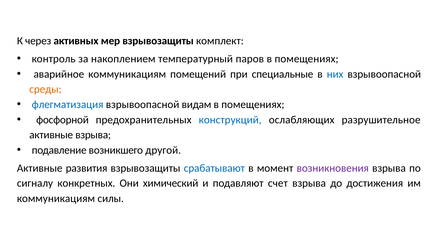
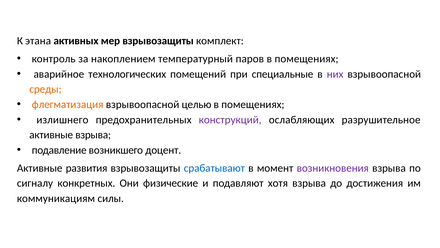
через: через -> этана (38, 41)
аварийное коммуникациям: коммуникациям -> технологических (127, 74)
них colour: blue -> purple (335, 74)
флегматизация colour: blue -> orange (68, 104)
видам: видам -> целью (197, 104)
фосфорной: фосфорной -> излишнего (62, 119)
конструкций colour: blue -> purple (230, 119)
другой: другой -> доцент (163, 150)
химический: химический -> физические (171, 183)
счет: счет -> хотя (278, 183)
